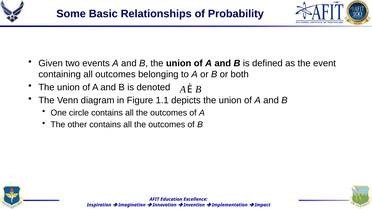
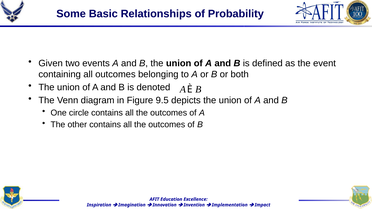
1.1: 1.1 -> 9.5 (162, 100)
